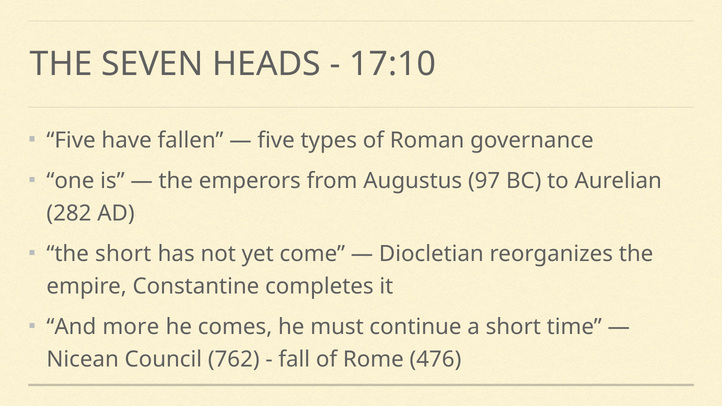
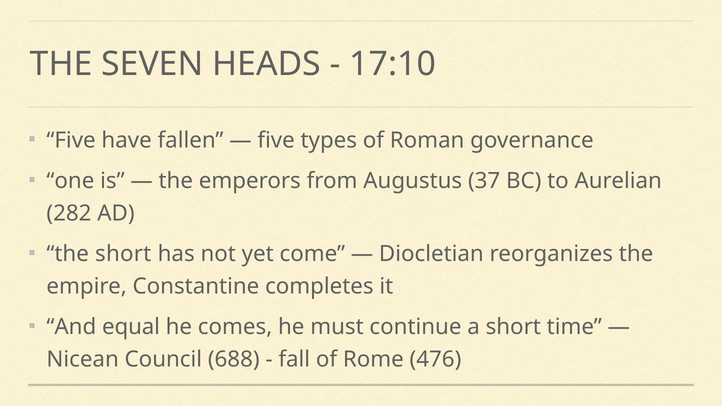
97: 97 -> 37 (484, 181)
more: more -> equal (131, 327)
762: 762 -> 688 (234, 359)
